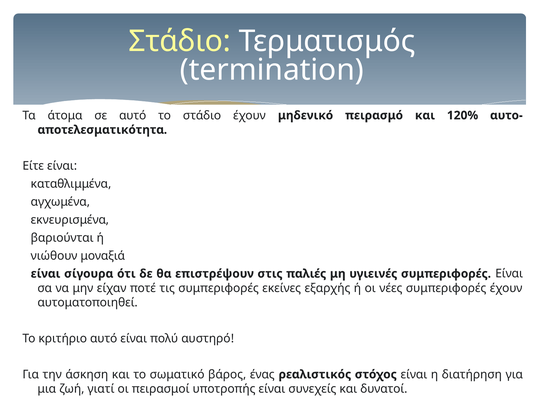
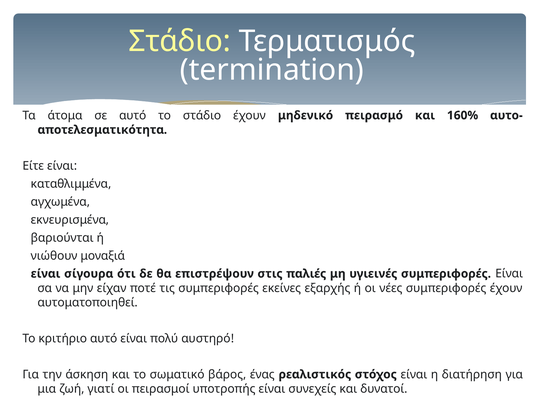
120%: 120% -> 160% (463, 115)
